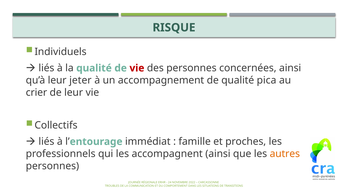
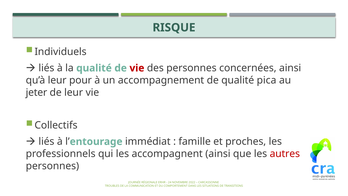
jeter: jeter -> pour (81, 80)
crier: crier -> jeter (36, 92)
autres colour: orange -> red (285, 154)
